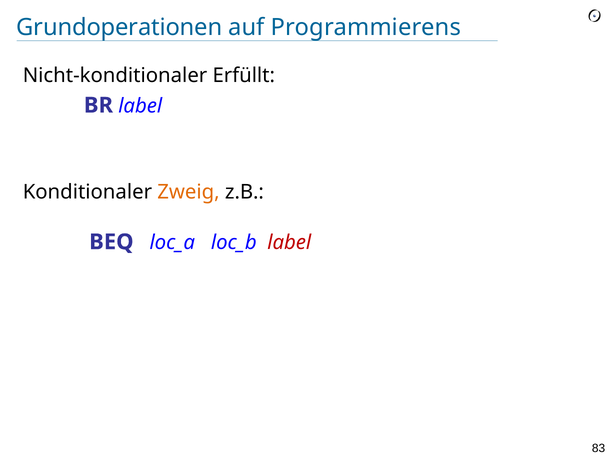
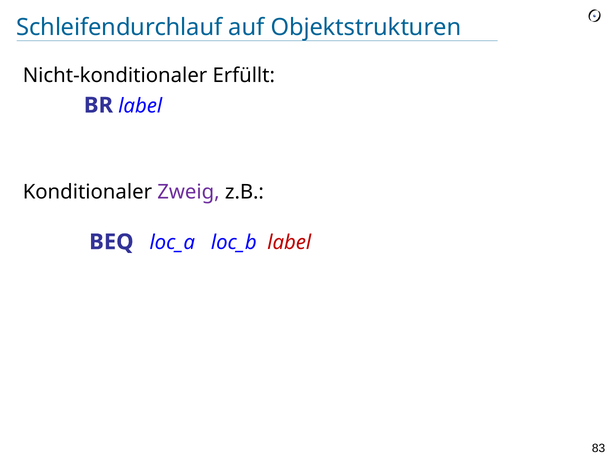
Grundoperationen: Grundoperationen -> Schleifendurchlauf (119, 27)
Programmierens: Programmierens -> Objektstrukturen (366, 27)
Zweig colour: orange -> purple (188, 192)
